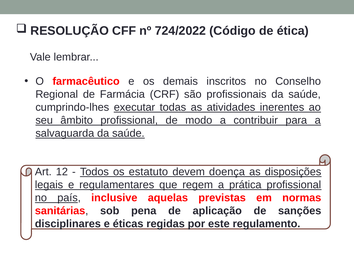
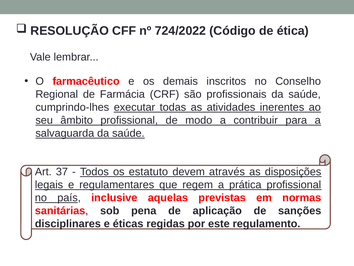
12: 12 -> 37 (62, 172)
doença: doença -> através (227, 172)
